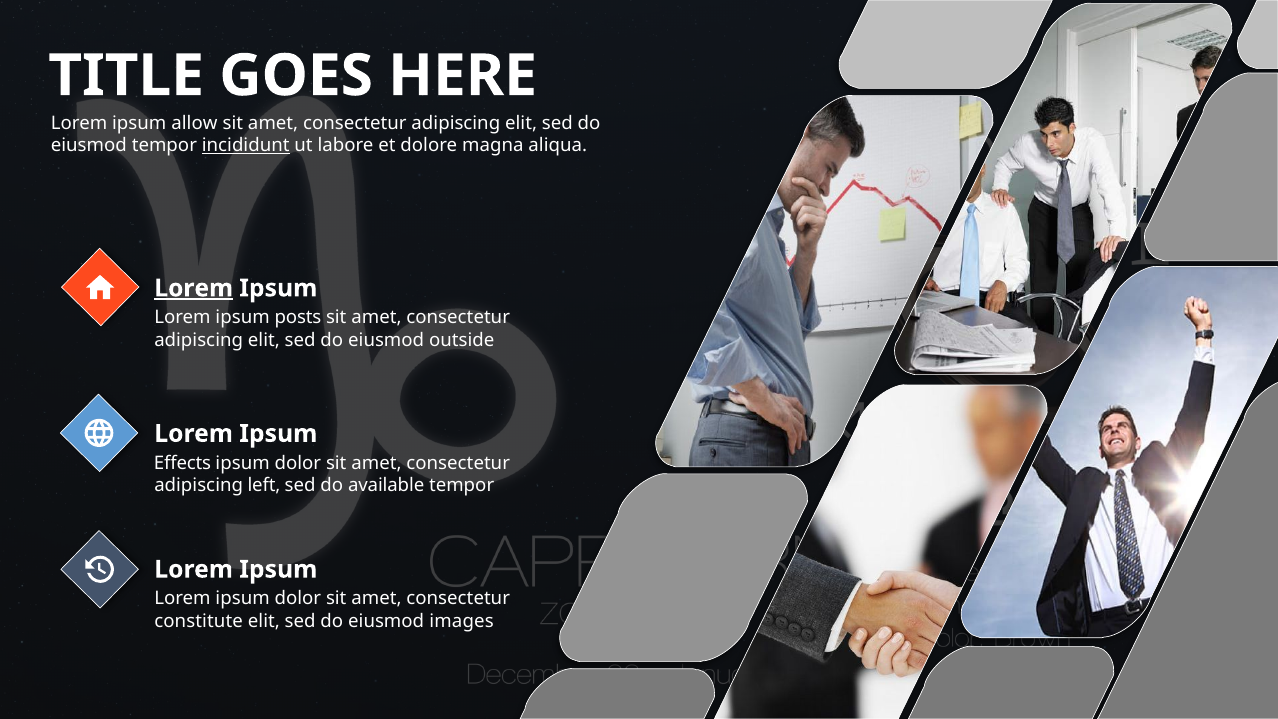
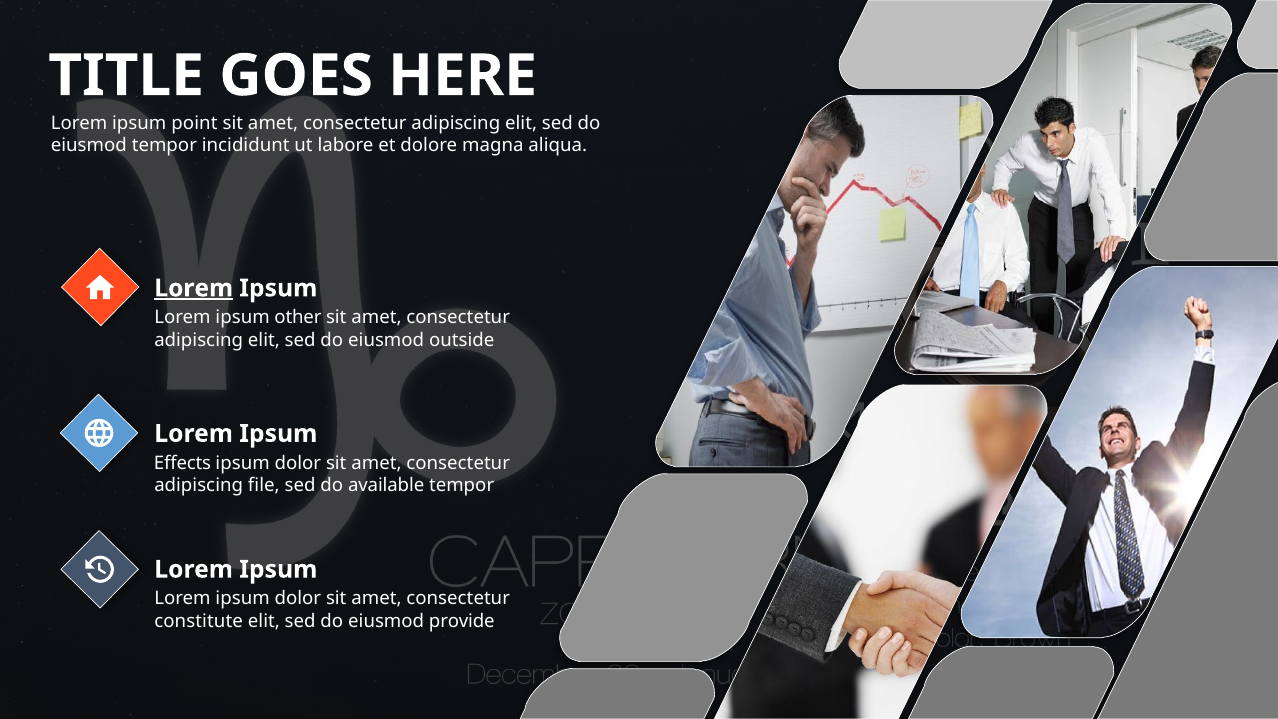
allow: allow -> point (194, 123)
incididunt underline: present -> none (246, 146)
posts: posts -> other (298, 318)
left: left -> file (264, 485)
images: images -> provide (462, 621)
